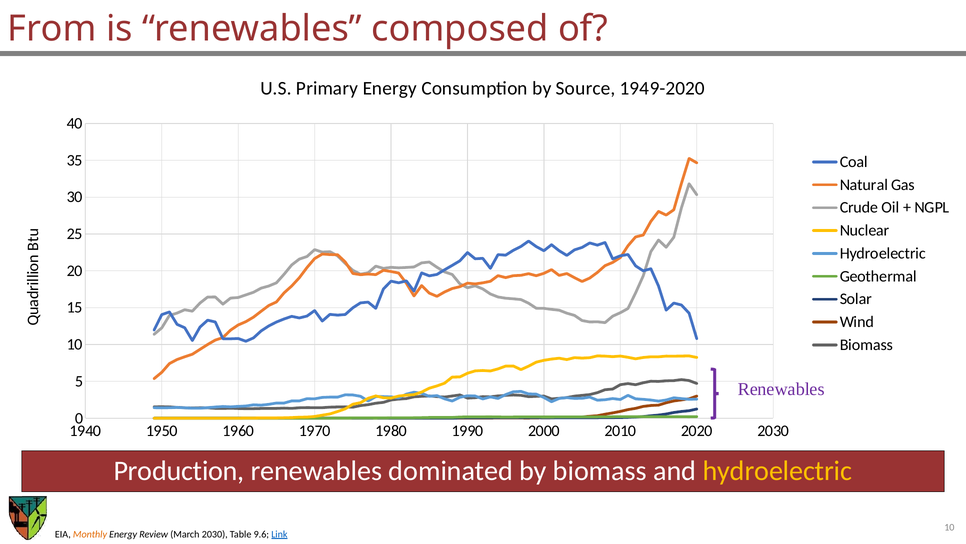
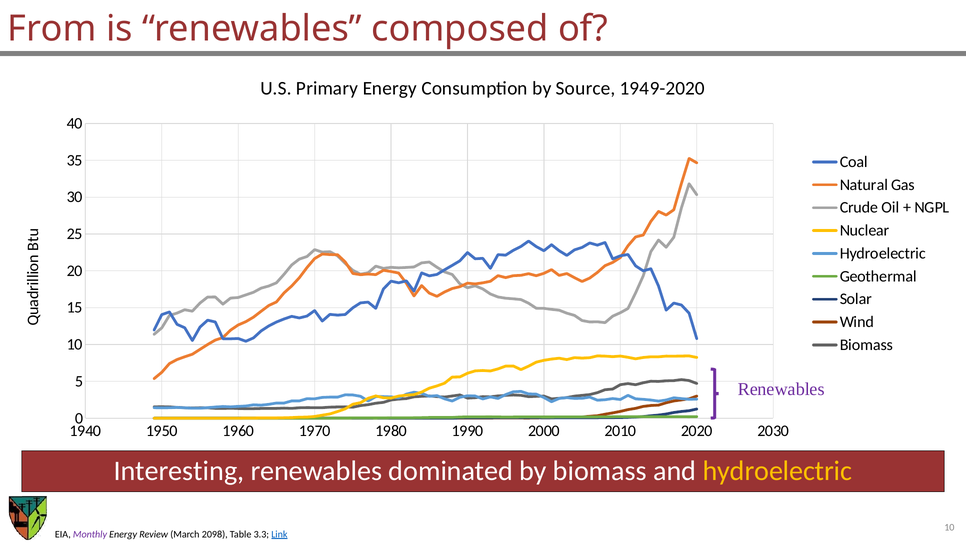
Production: Production -> Interesting (179, 471)
Monthly colour: orange -> purple (90, 534)
March 2030: 2030 -> 2098 (215, 534)
9.6: 9.6 -> 3.3 (261, 534)
